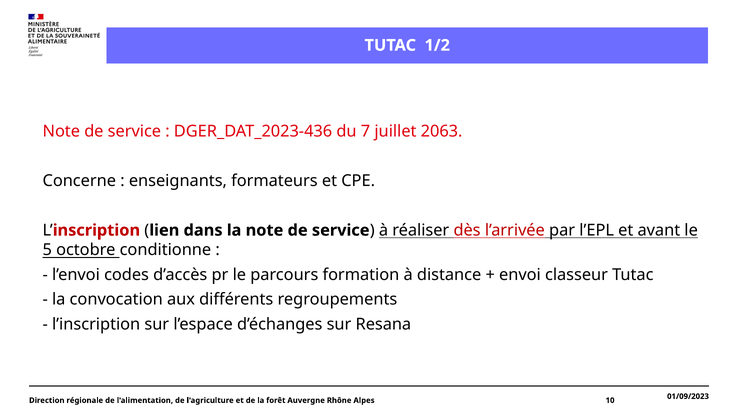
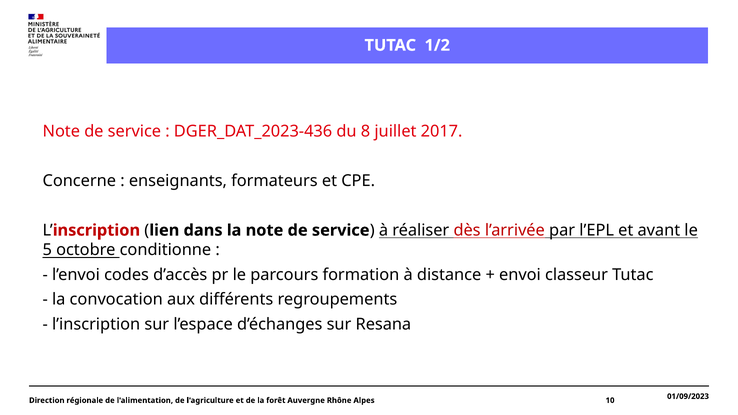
7: 7 -> 8 (365, 131)
2063: 2063 -> 2017 (442, 131)
